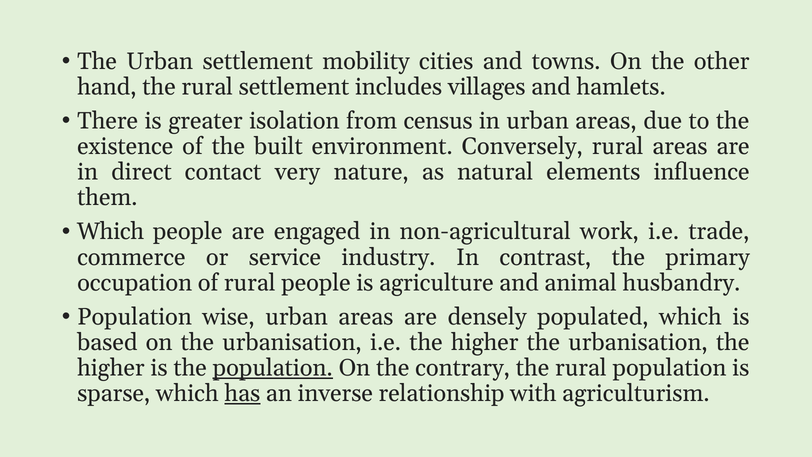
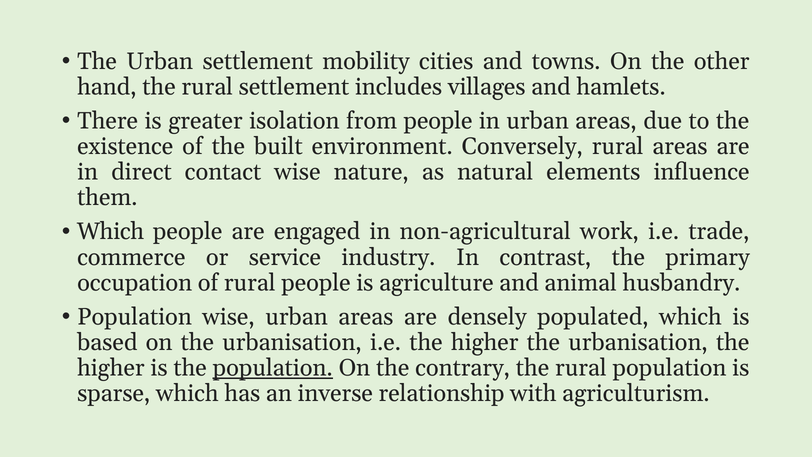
from census: census -> people (438, 121)
contact very: very -> wise (297, 172)
has underline: present -> none (242, 393)
